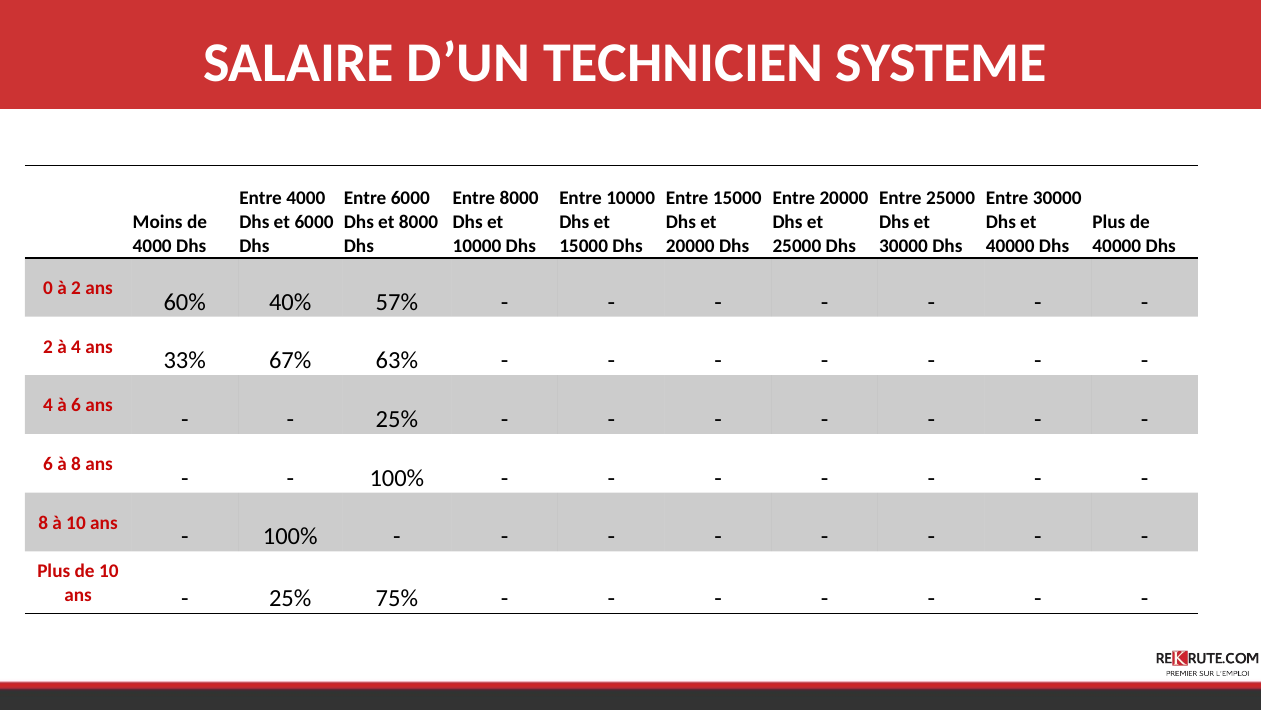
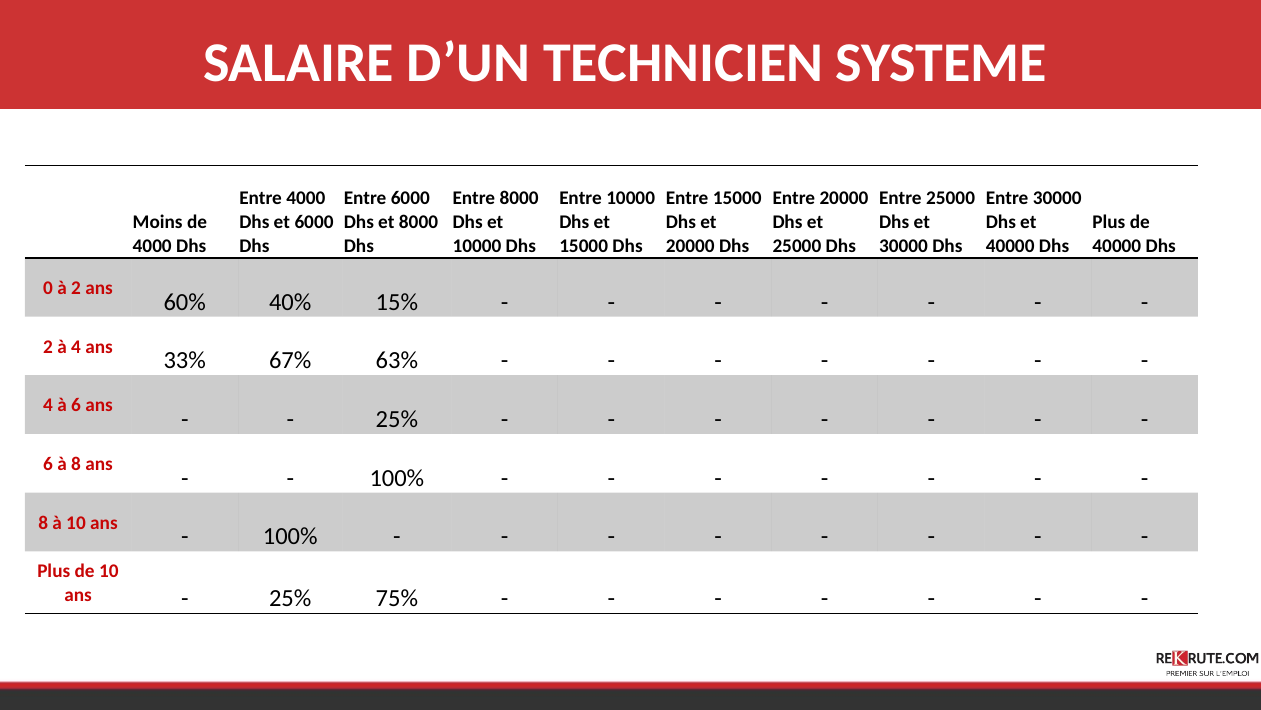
57%: 57% -> 15% (397, 302)
